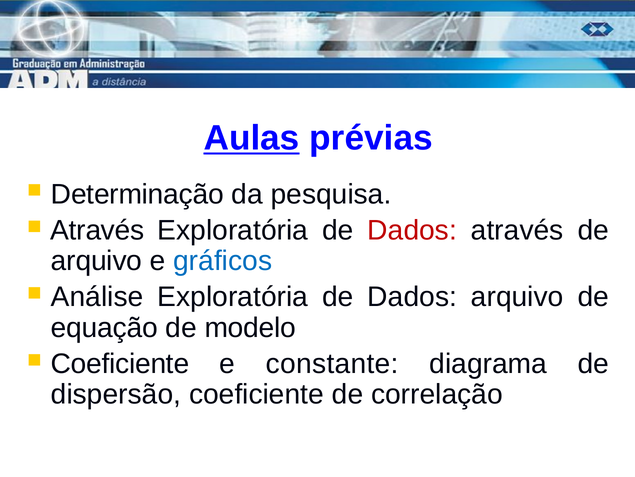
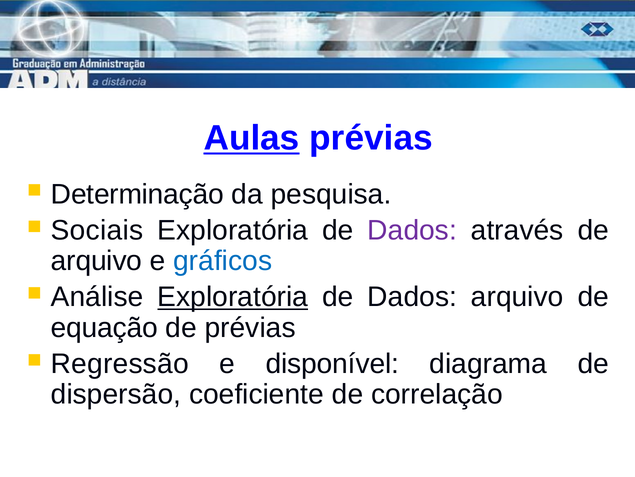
Através: Através -> Sociais (97, 230)
Dados colour: red -> purple (412, 230)
Exploratória underline: none -> present (233, 297)
de modelo: modelo -> prévias (250, 327)
Coeficiente: Coeficiente -> Regressão (120, 363)
constante: constante -> disponível (332, 363)
